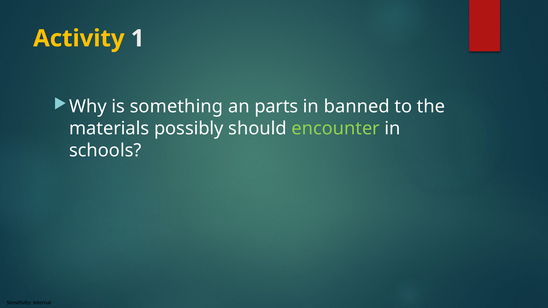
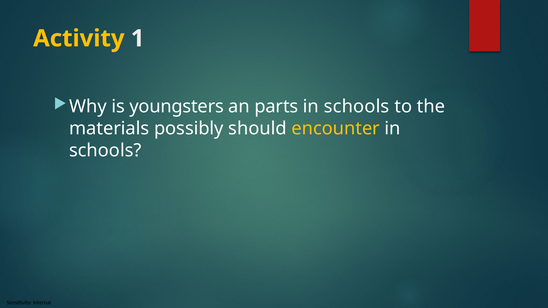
something: something -> youngsters (177, 107)
banned: banned -> schools (357, 107)
encounter colour: light green -> yellow (336, 129)
